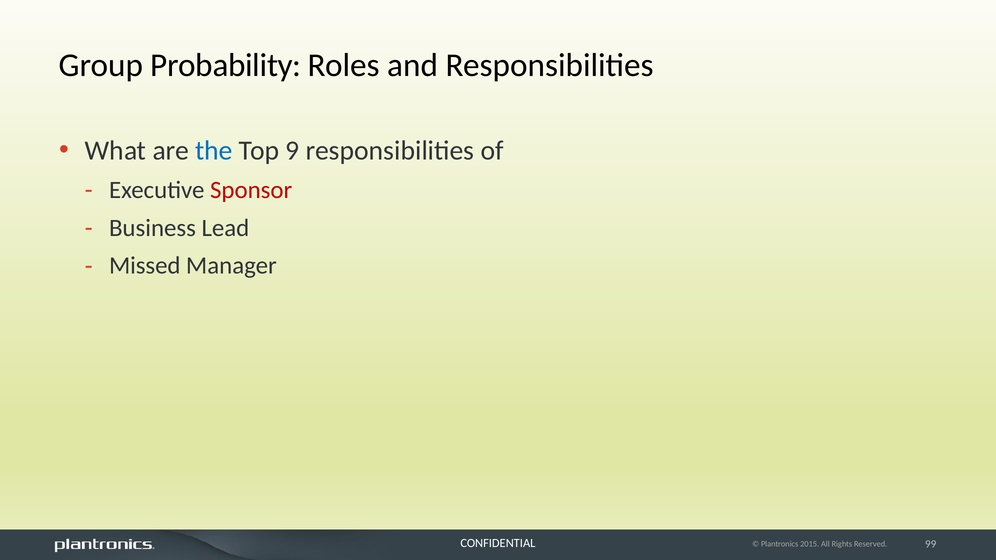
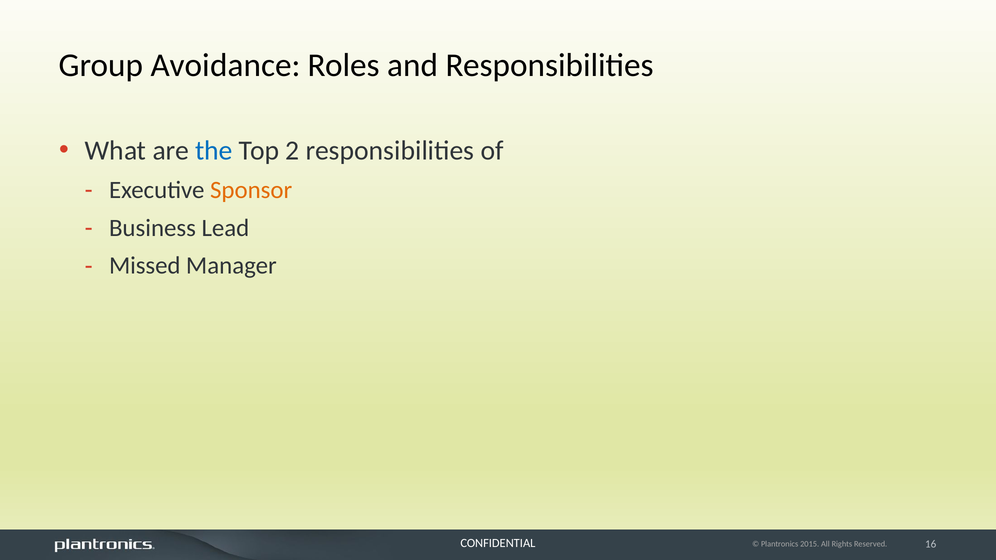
Probability: Probability -> Avoidance (226, 66)
9: 9 -> 2 (292, 151)
Sponsor colour: red -> orange (251, 190)
99: 99 -> 16 (931, 544)
